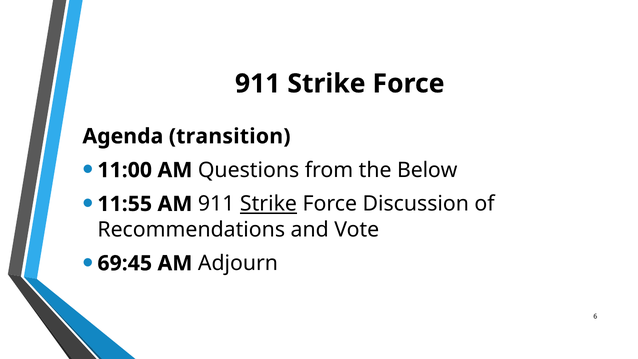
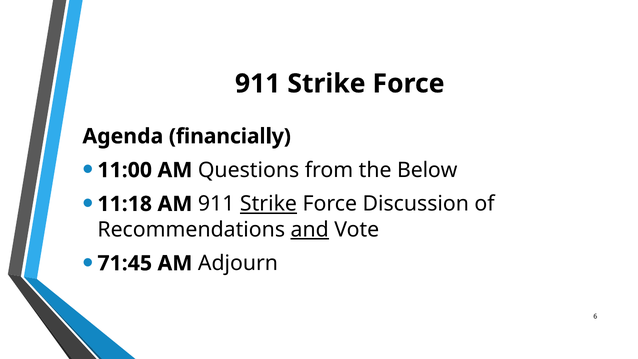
transition: transition -> financially (230, 136)
11:55: 11:55 -> 11:18 (125, 204)
and underline: none -> present (310, 229)
69:45: 69:45 -> 71:45 (125, 263)
